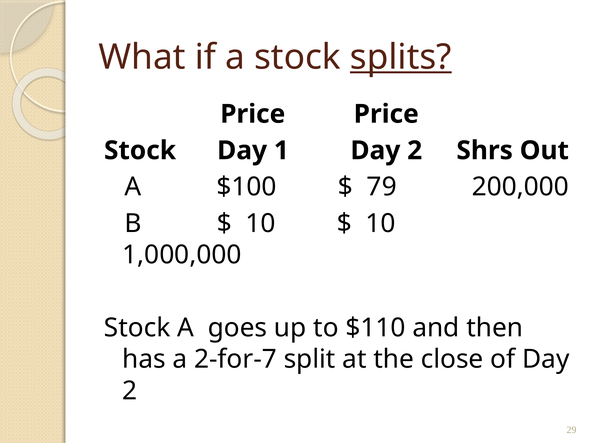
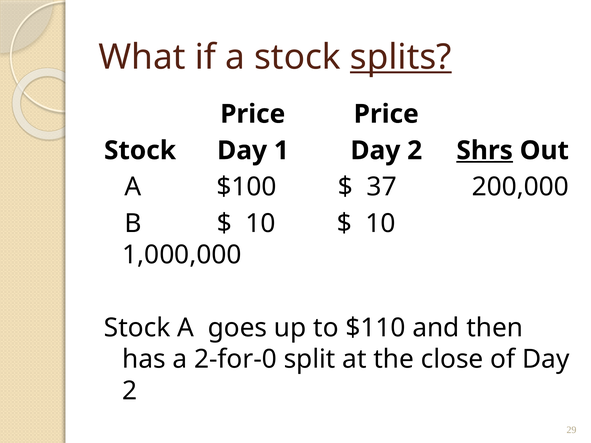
Shrs underline: none -> present (485, 151)
79: 79 -> 37 (382, 187)
2-for-7: 2-for-7 -> 2-for-0 (236, 359)
